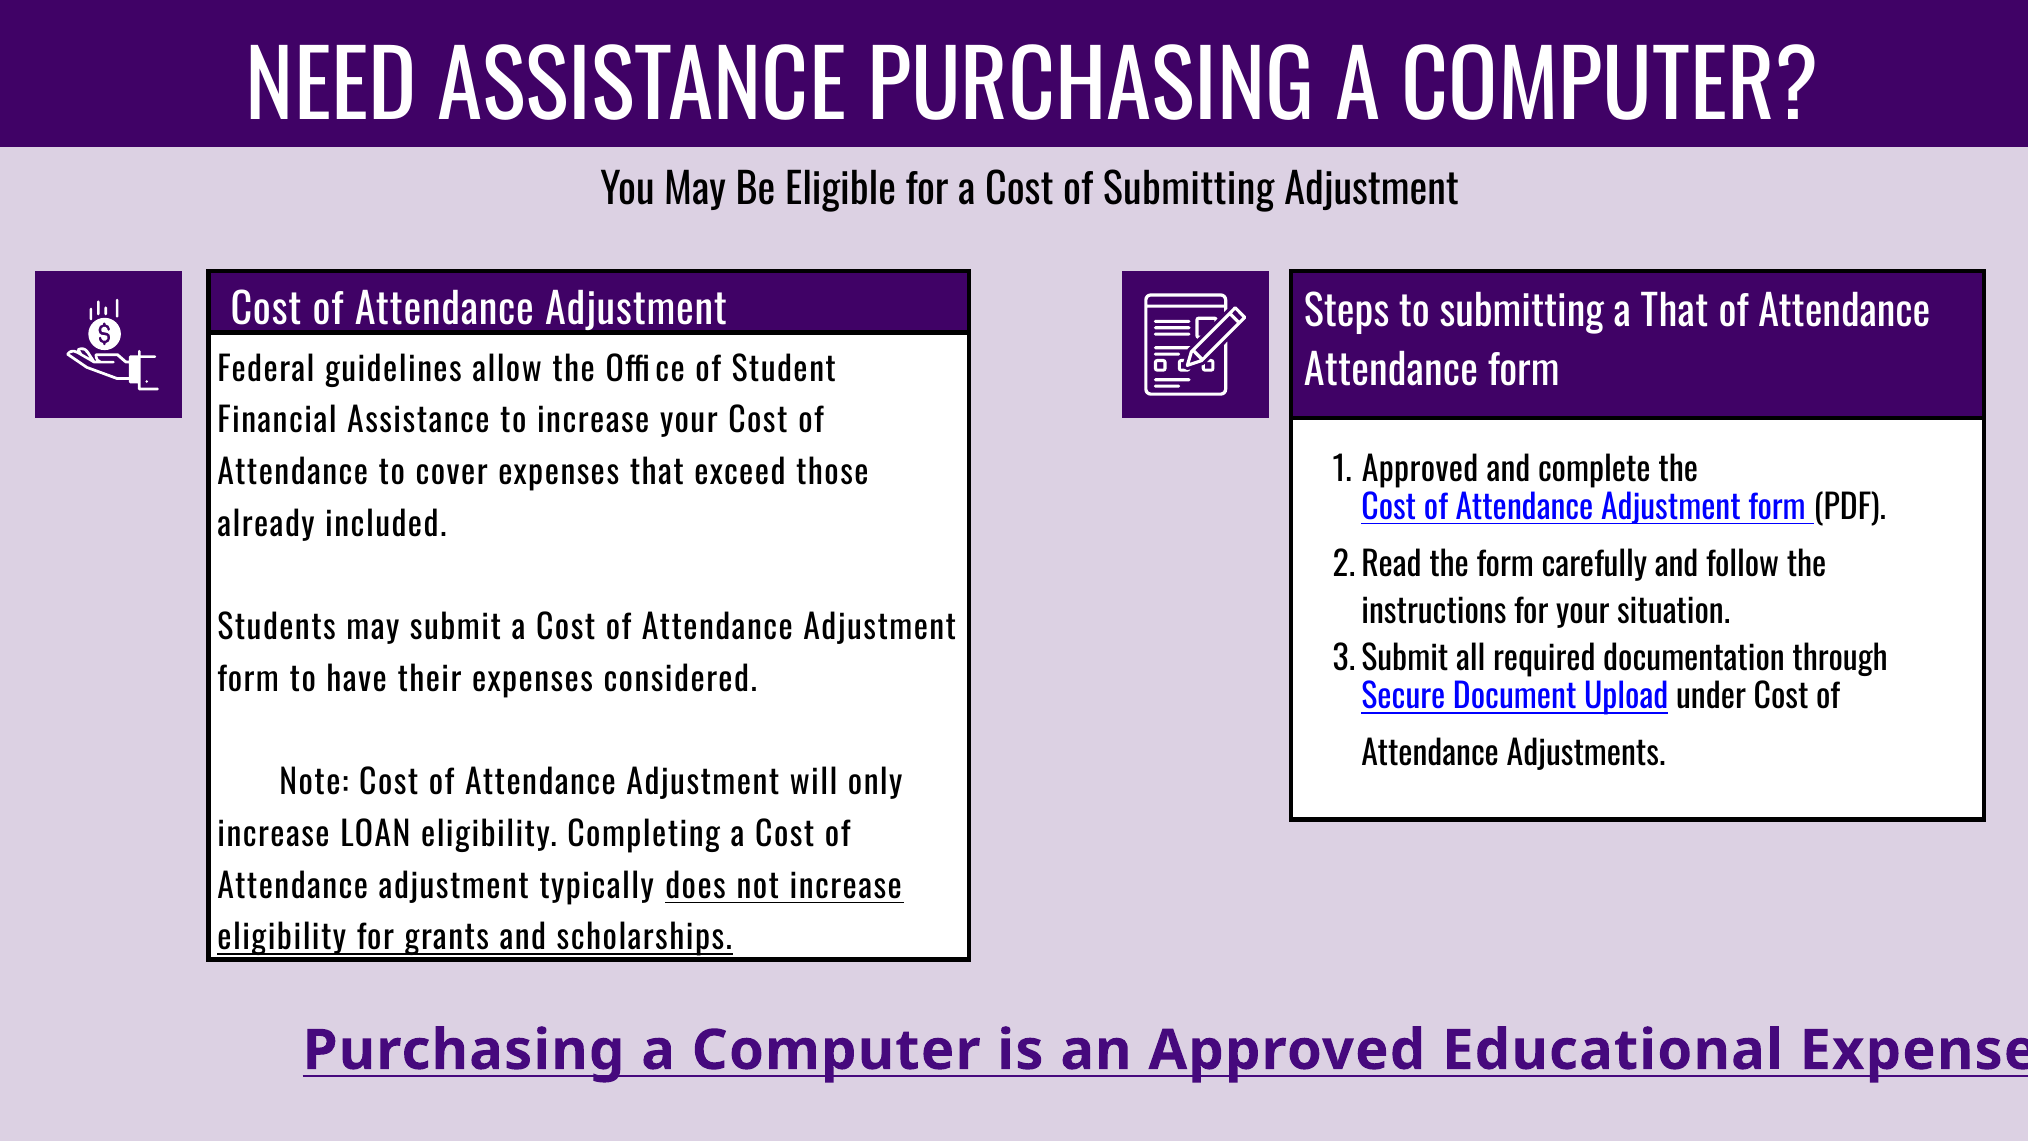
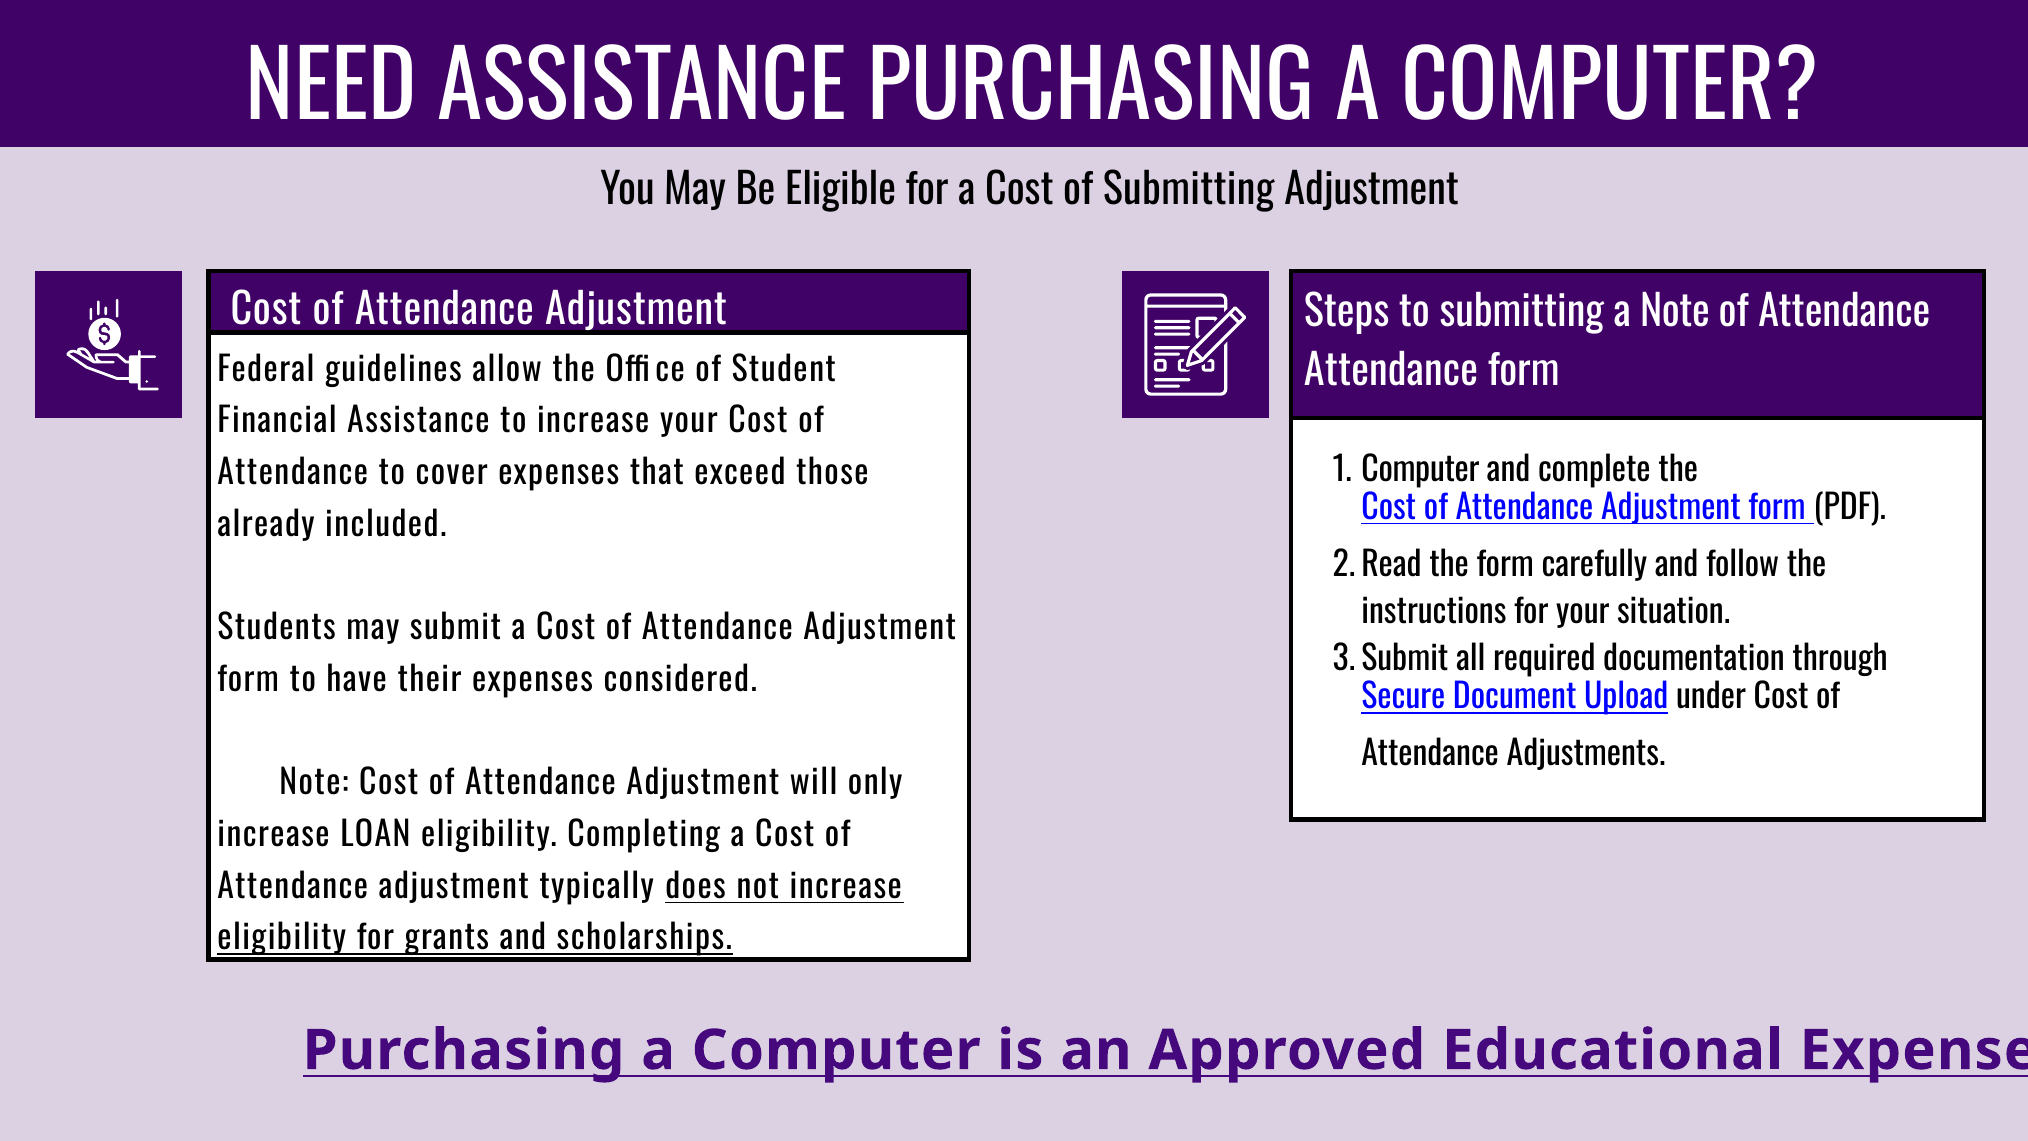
a That: That -> Note (1675, 312)
Approved: Approved -> Computer (1420, 470)
